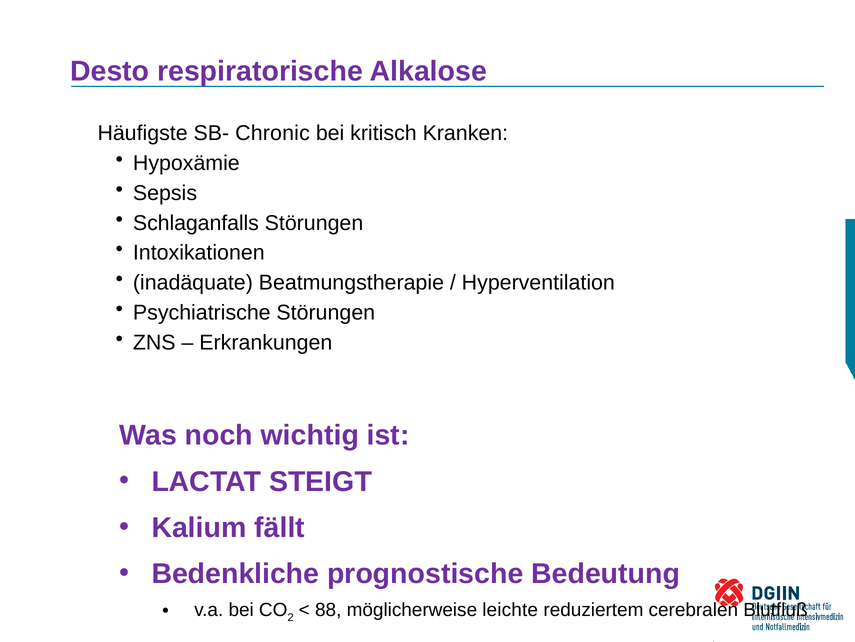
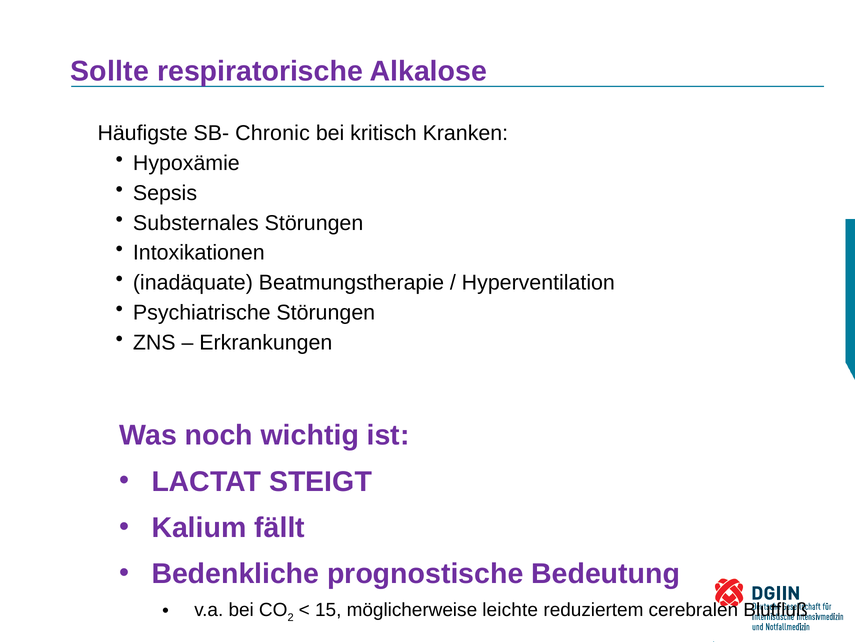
Desto: Desto -> Sollte (110, 71)
Schlaganfalls: Schlaganfalls -> Substernales (196, 223)
88: 88 -> 15 (328, 609)
